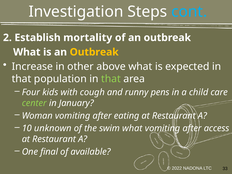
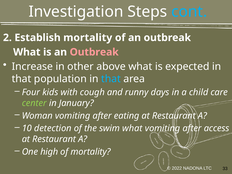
Outbreak colour: yellow -> pink (94, 52)
that colour: light green -> light blue (111, 79)
pens: pens -> days (160, 92)
unknown: unknown -> detection (53, 128)
final: final -> high (49, 152)
of available: available -> mortality (91, 152)
